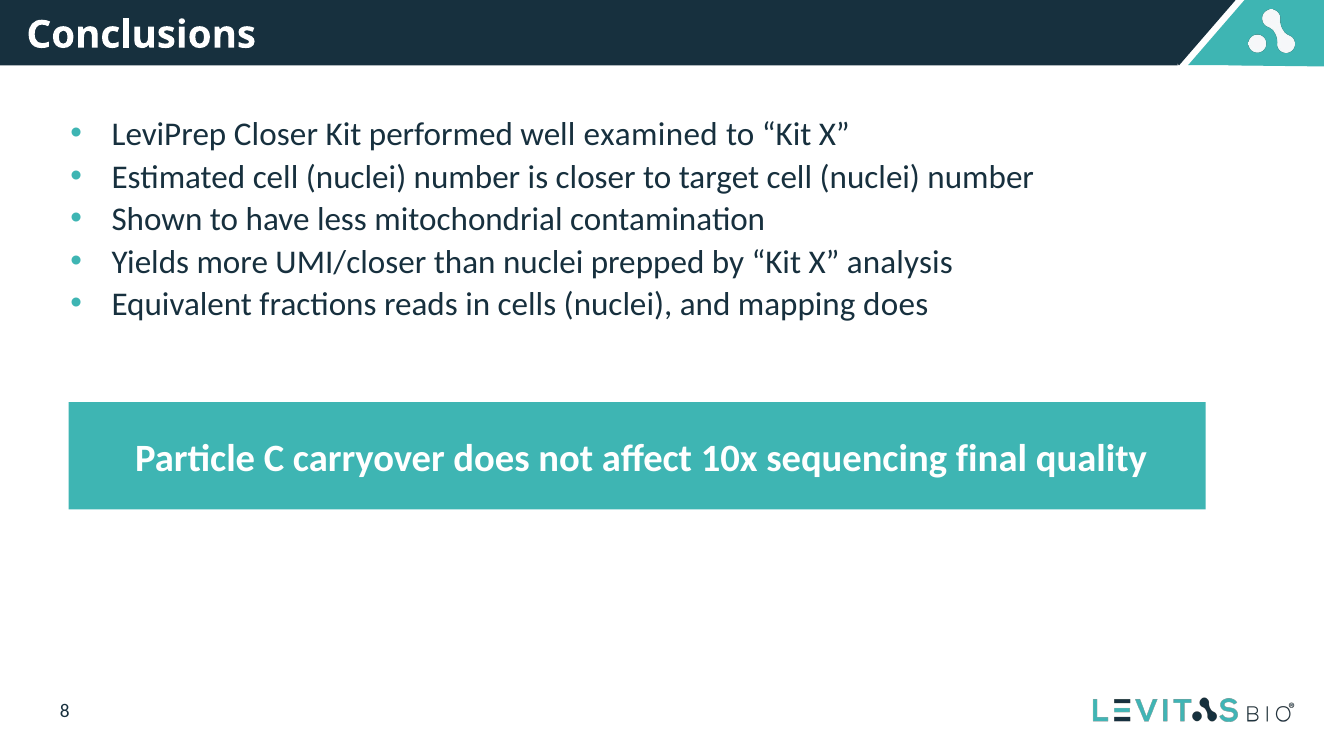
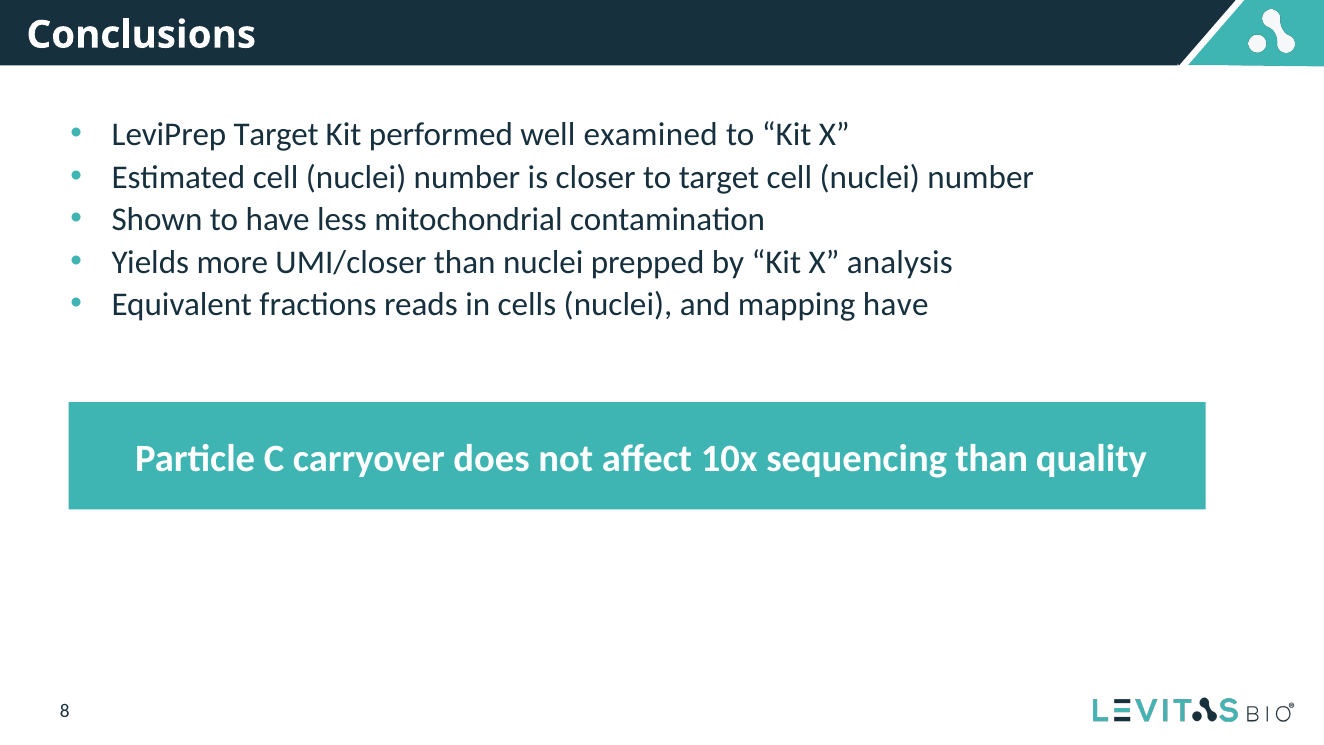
LeviPrep Closer: Closer -> Target (276, 135)
mapping does: does -> have (896, 305)
sequencing final: final -> than (992, 458)
